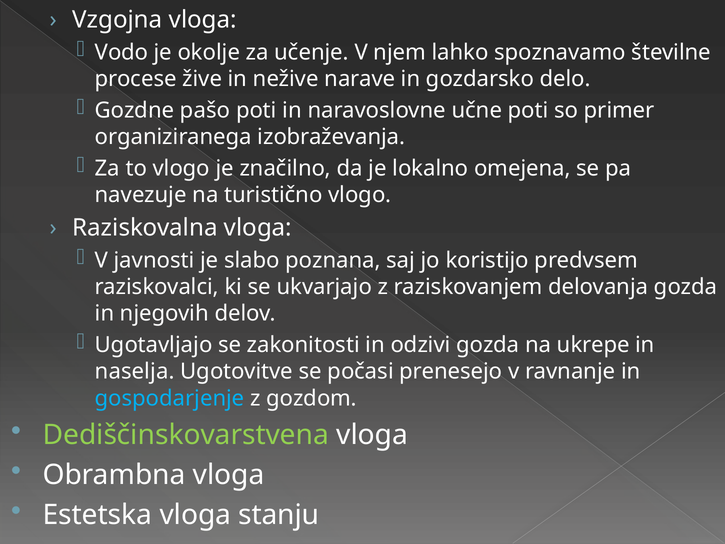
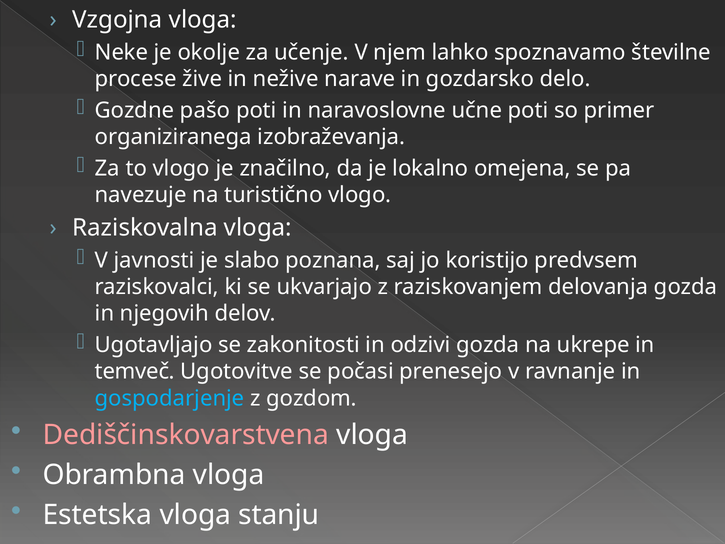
Vodo: Vodo -> Neke (122, 52)
naselja: naselja -> temveč (135, 371)
Dediščinskovarstvena colour: light green -> pink (186, 435)
